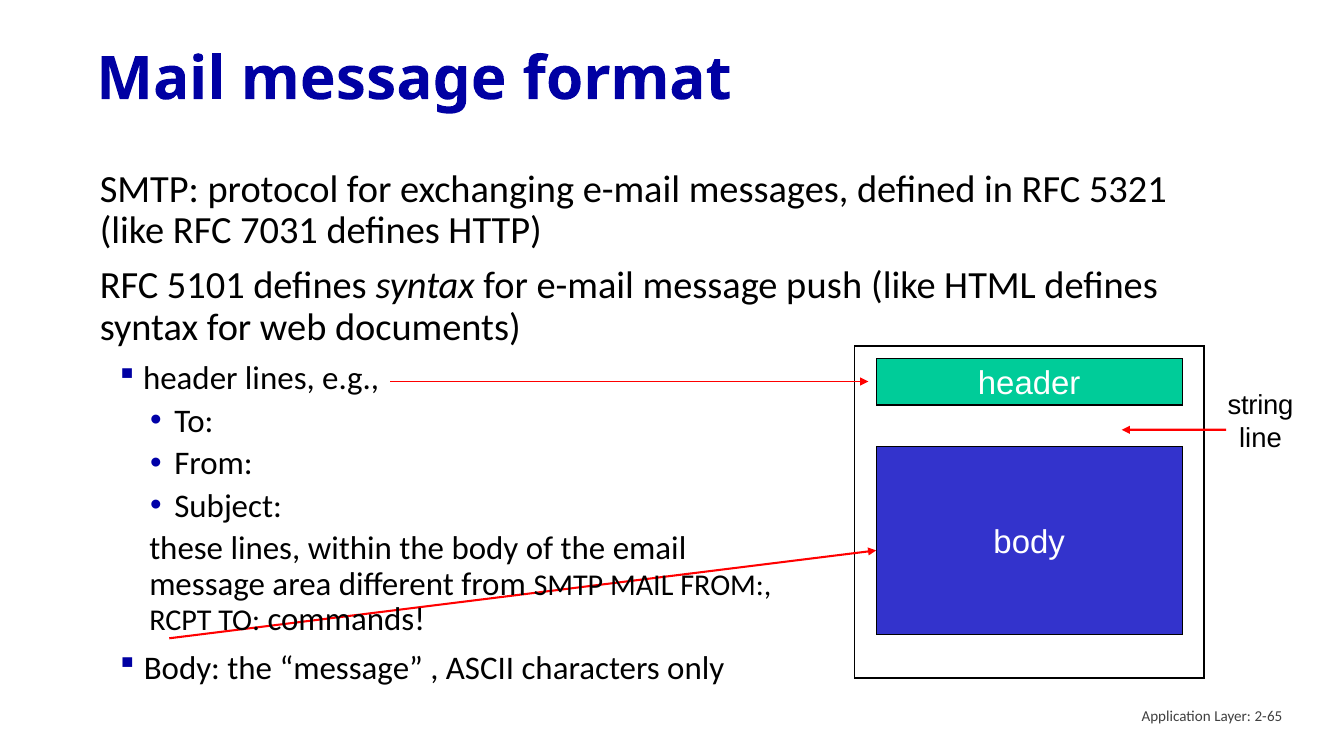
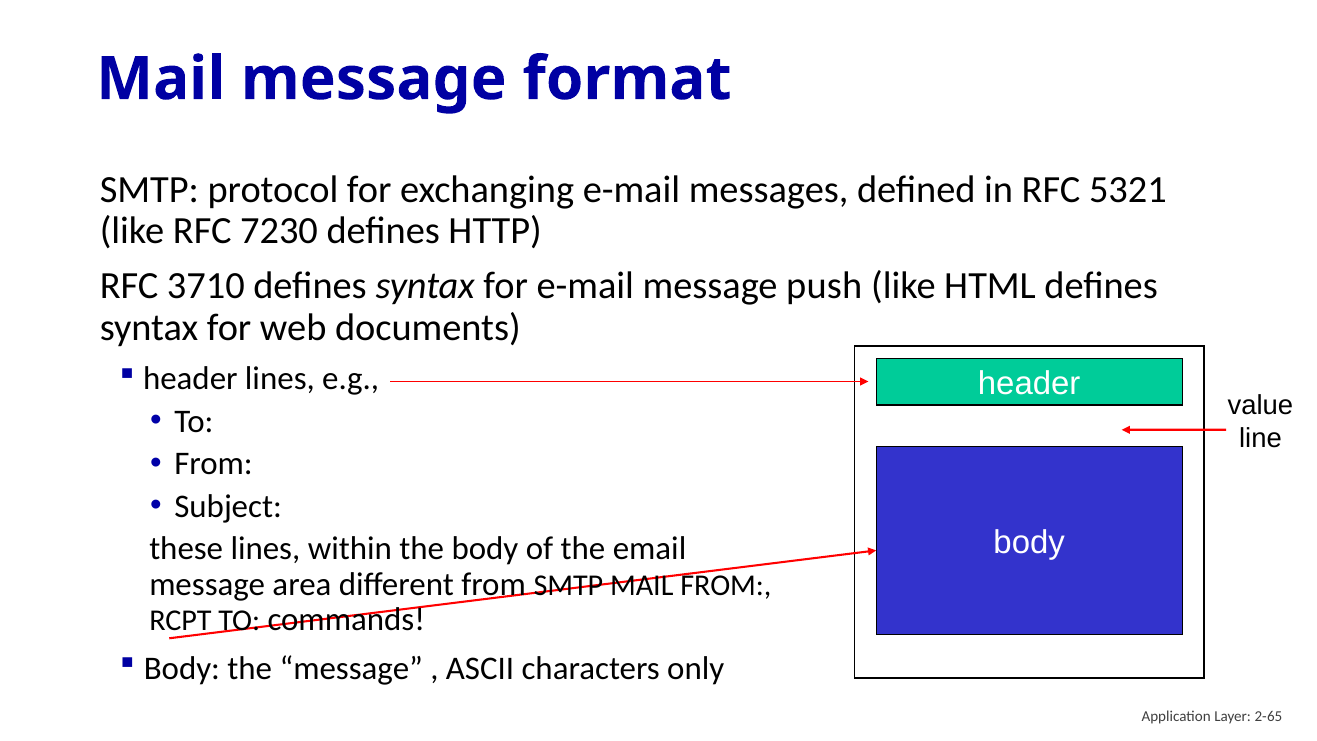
7031: 7031 -> 7230 (279, 231)
5101: 5101 -> 3710 (206, 286)
string: string -> value (1260, 405)
